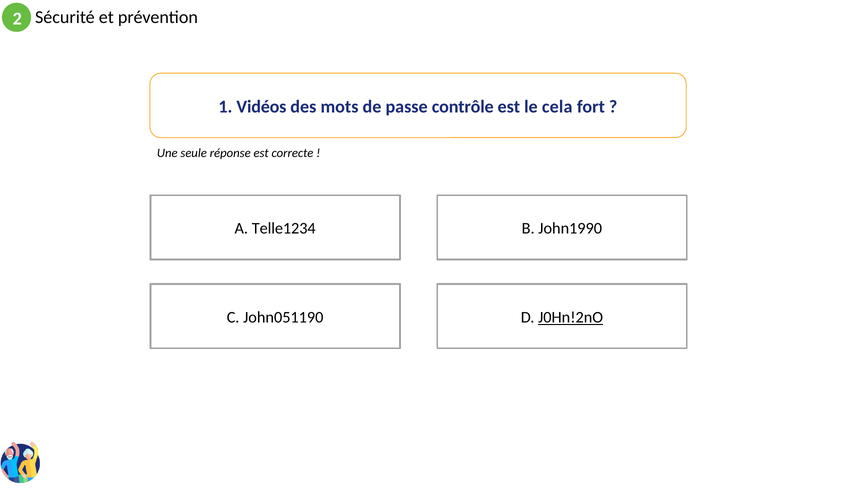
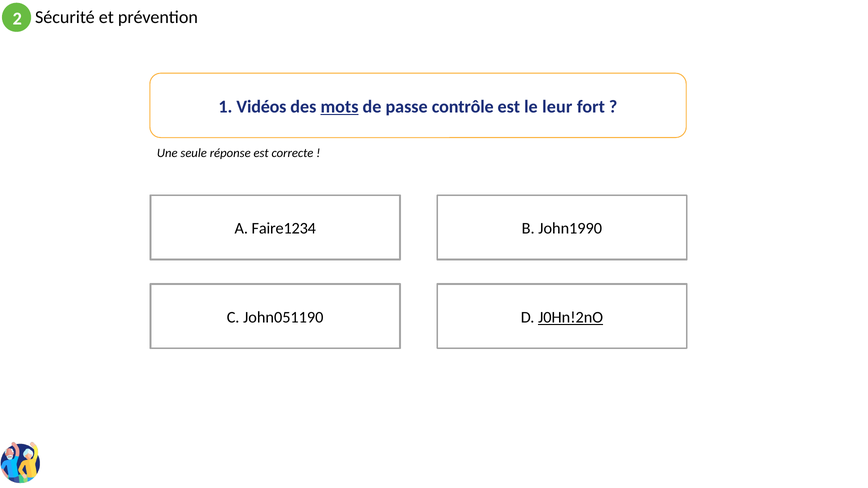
mots underline: none -> present (339, 107)
cela: cela -> leur (557, 107)
Telle1234: Telle1234 -> Faire1234 (284, 229)
